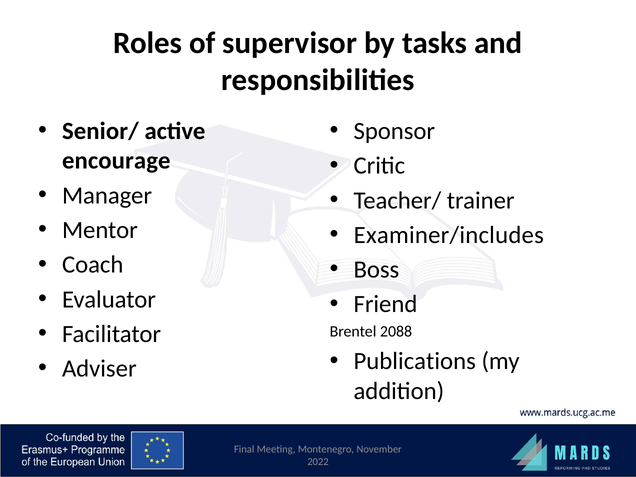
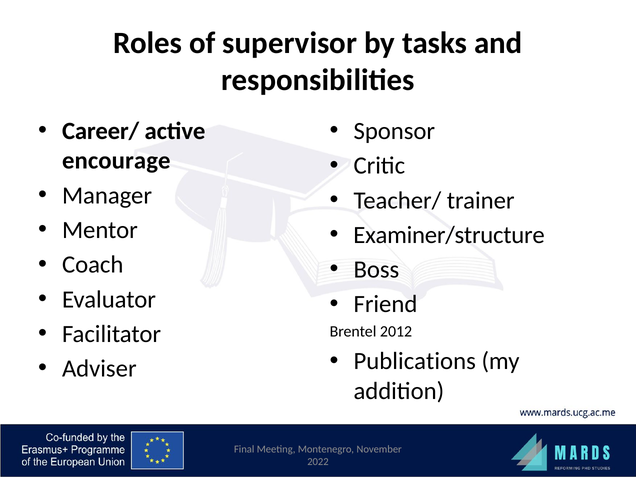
Senior/: Senior/ -> Career/ (101, 131)
Examiner/includes: Examiner/includes -> Examiner/structure (449, 235)
2088: 2088 -> 2012 (396, 331)
